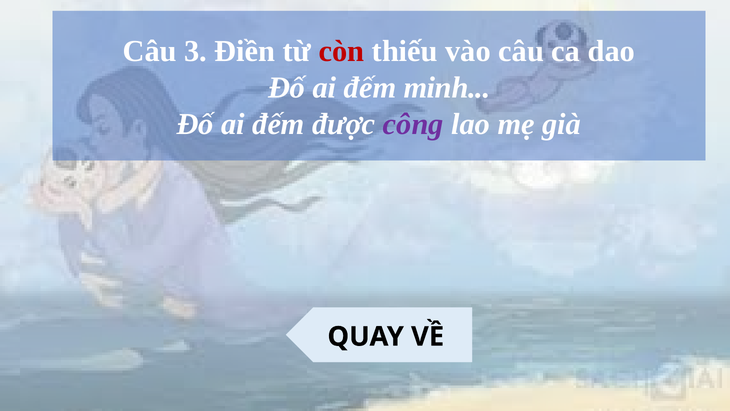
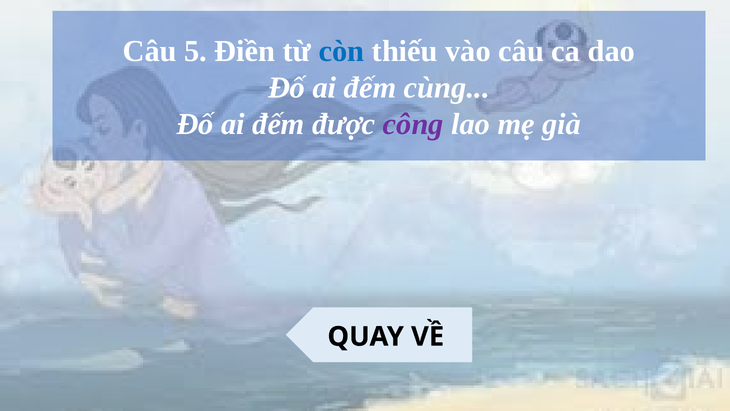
3: 3 -> 5 (196, 51)
còn colour: red -> blue (342, 51)
minh: minh -> cùng (447, 88)
